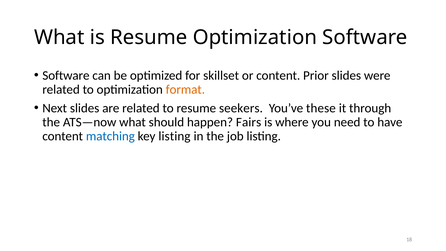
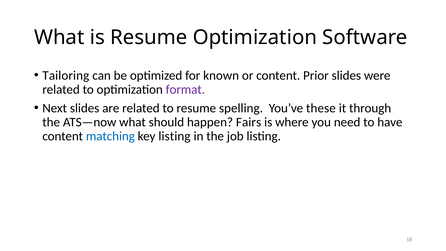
Software: Software -> Tailoring (66, 75)
skillset: skillset -> known (221, 75)
format colour: orange -> purple (185, 89)
seekers: seekers -> spelling (241, 108)
